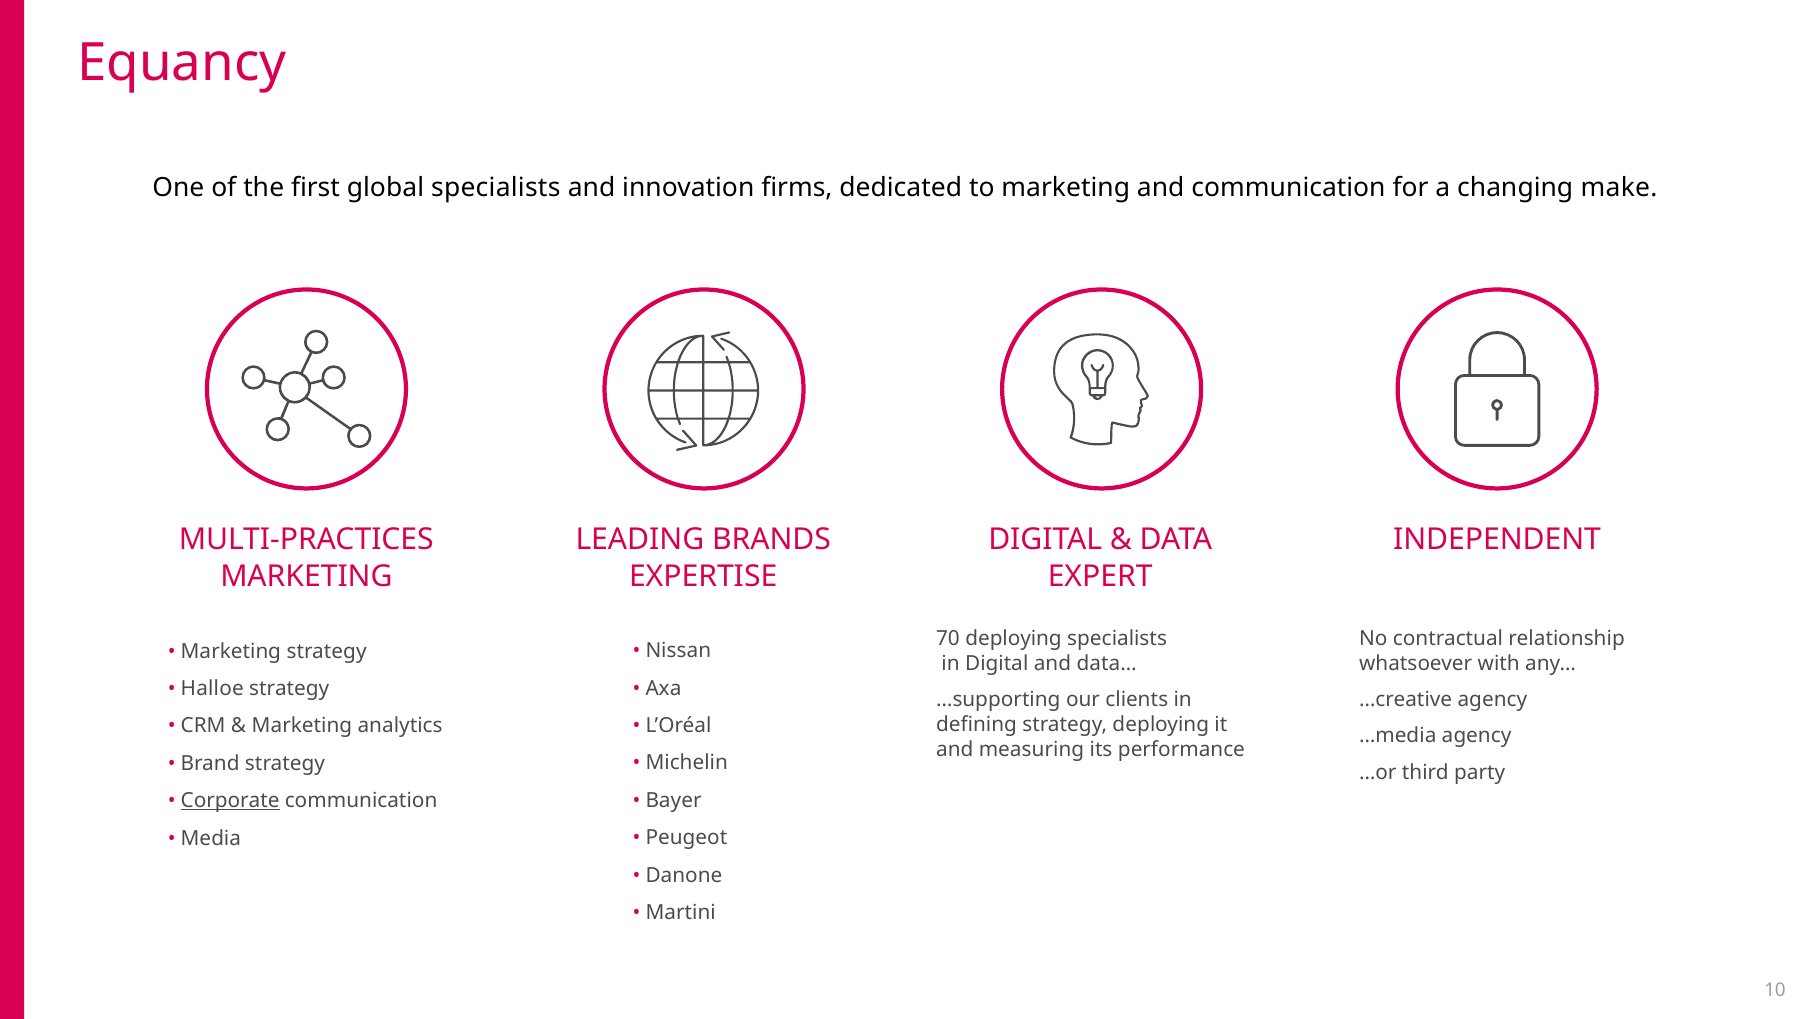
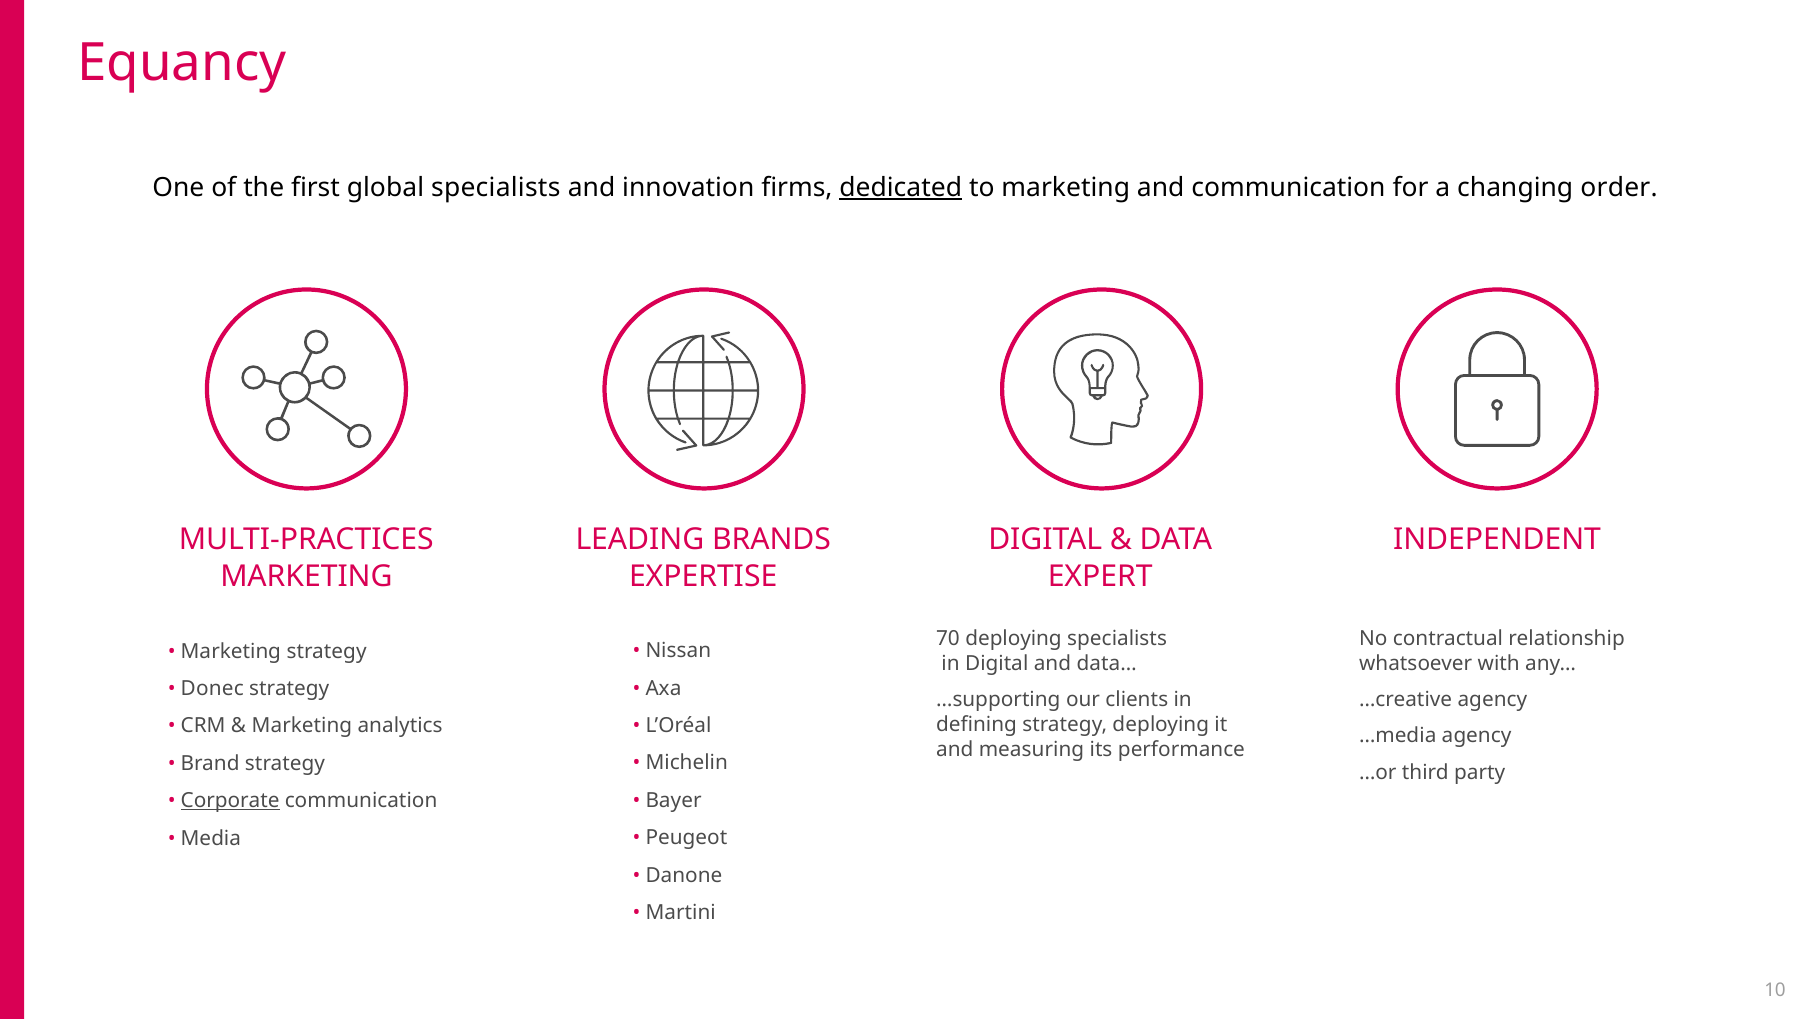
dedicated underline: none -> present (901, 188)
make: make -> order (1619, 188)
Halloe: Halloe -> Donec (212, 689)
